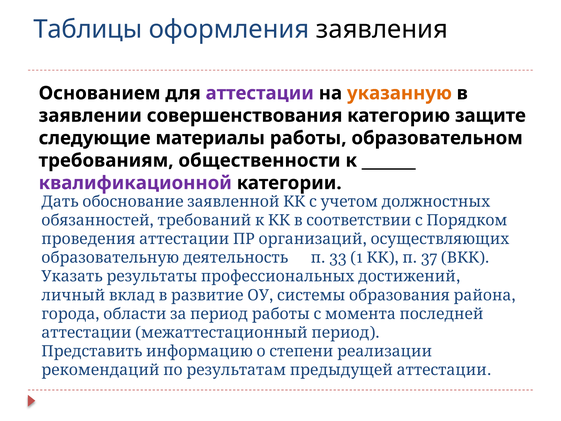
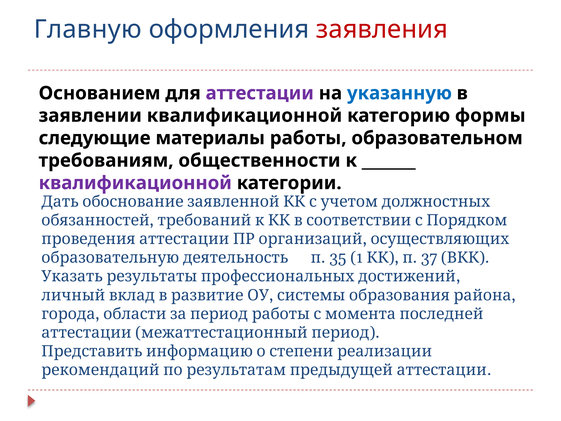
Таблицы: Таблицы -> Главную (88, 29)
заявления colour: black -> red (382, 29)
указанную colour: orange -> blue (399, 93)
заявлении совершенствования: совершенствования -> квалификационной (244, 116)
защите: защите -> формы (490, 116)
33: 33 -> 35 (338, 258)
